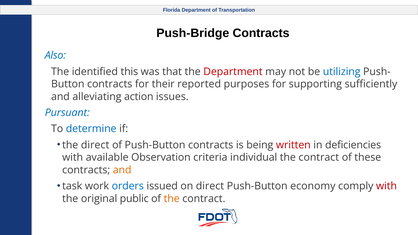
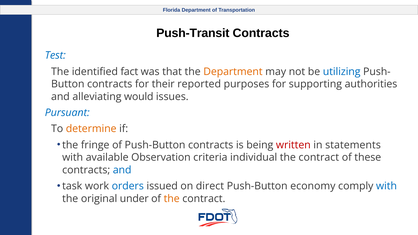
Push-Bridge: Push-Bridge -> Push-Transit (193, 33)
Also: Also -> Test (55, 56)
this: this -> fact (129, 72)
Department colour: red -> orange (233, 72)
sufficiently: sufficiently -> authorities (371, 84)
action: action -> would (139, 97)
determine colour: blue -> orange (91, 129)
the direct: direct -> fringe (95, 145)
deficiencies: deficiencies -> statements (353, 145)
and colour: orange -> blue (122, 170)
with colour: red -> blue (387, 186)
public: public -> under (134, 199)
